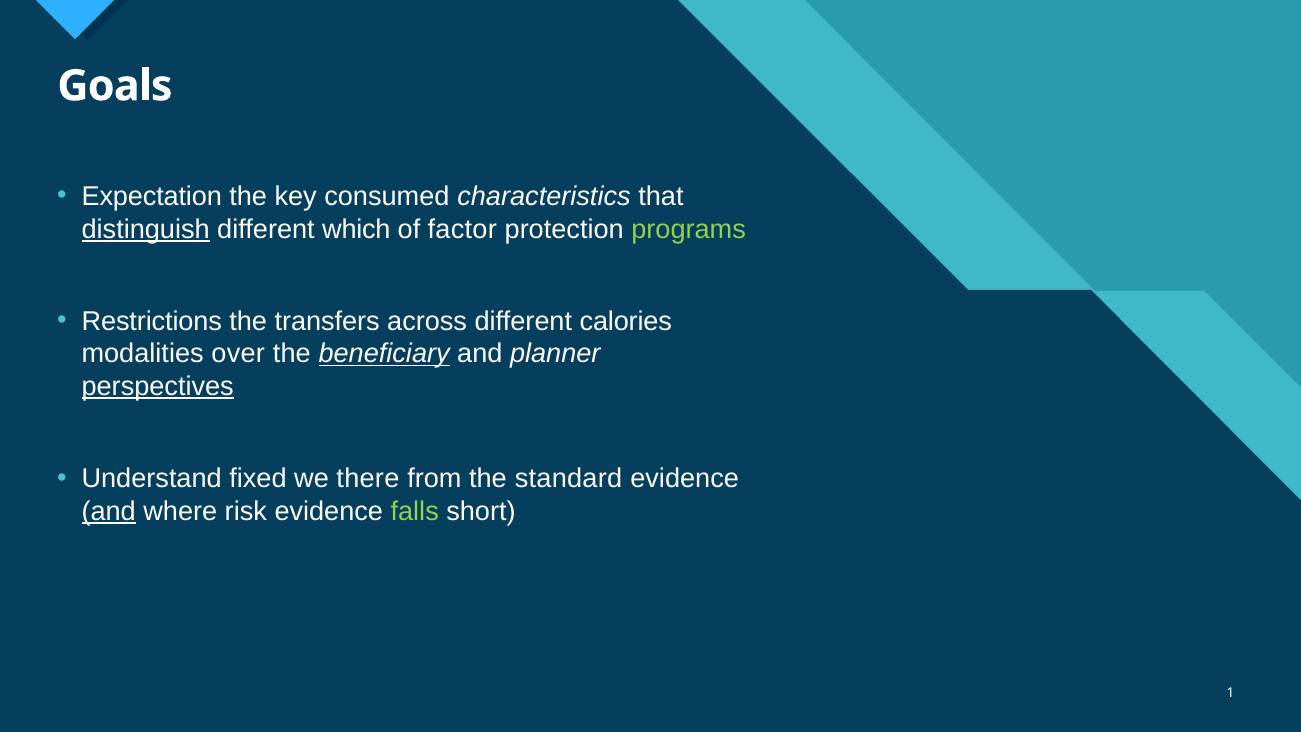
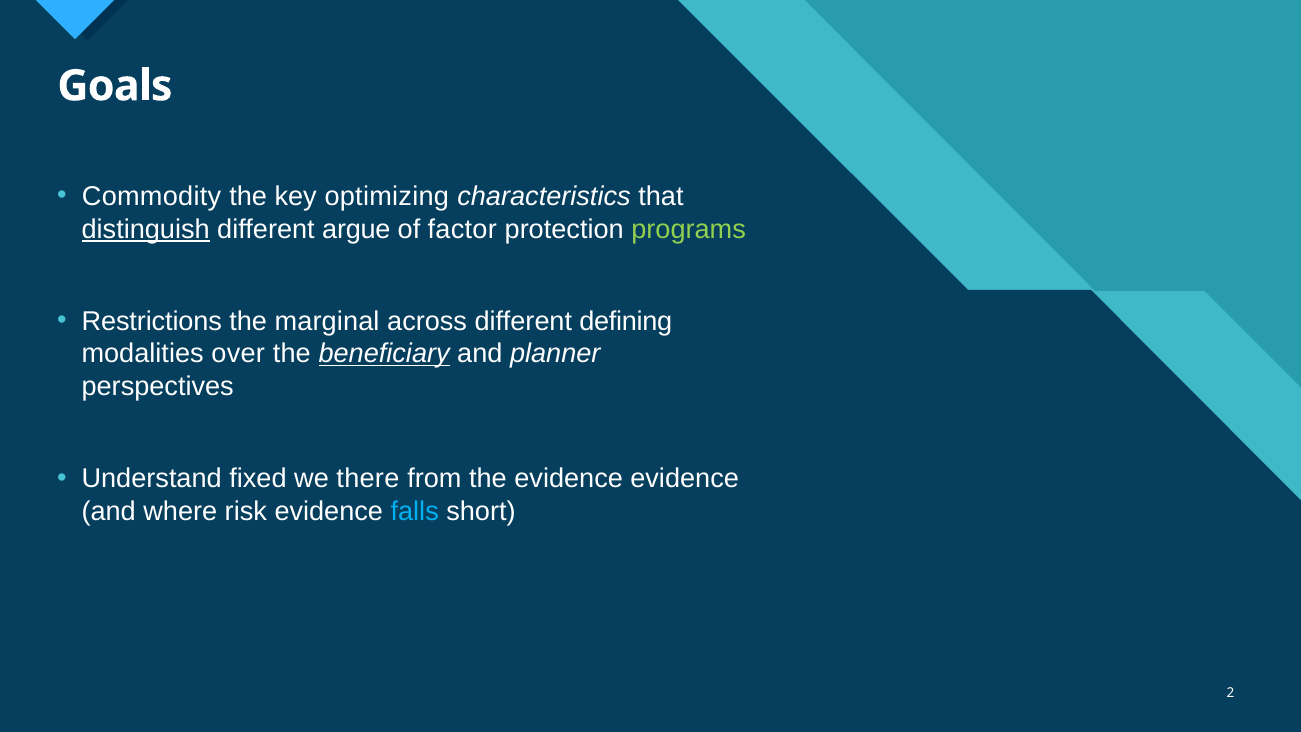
Expectation: Expectation -> Commodity (152, 196)
consumed: consumed -> optimizing (387, 196)
which: which -> argue (356, 229)
transfers: transfers -> marginal (327, 321)
calories: calories -> defining (626, 321)
perspectives underline: present -> none (158, 386)
the standard: standard -> evidence (569, 478)
and underline: present -> none (109, 511)
falls colour: light green -> light blue (415, 511)
1: 1 -> 2 (1231, 693)
